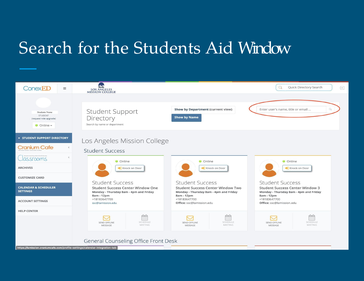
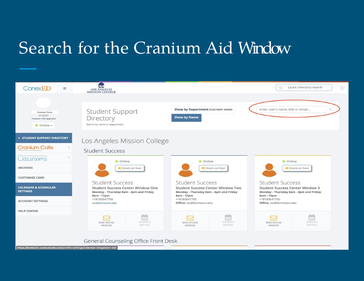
Students: Students -> Cranium (167, 48)
